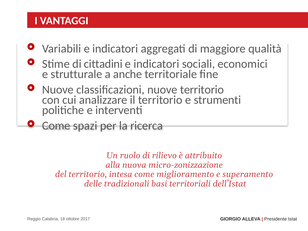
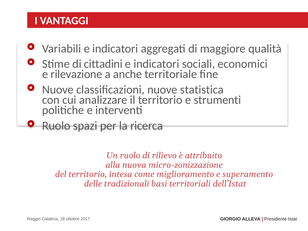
strutturale: strutturale -> rilevazione (77, 74)
nuove territorio: territorio -> statistica (202, 90)
Come: Come -> Ruolo (56, 126)
